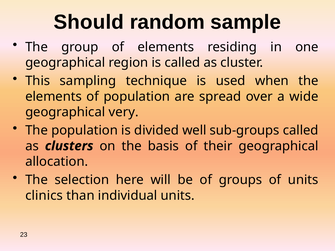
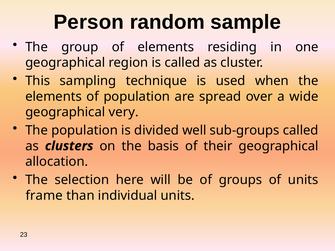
Should: Should -> Person (89, 22)
clinics: clinics -> frame (44, 196)
